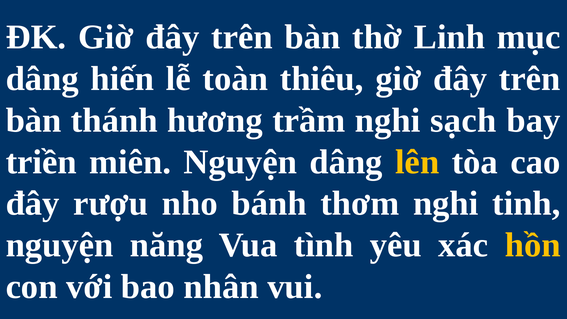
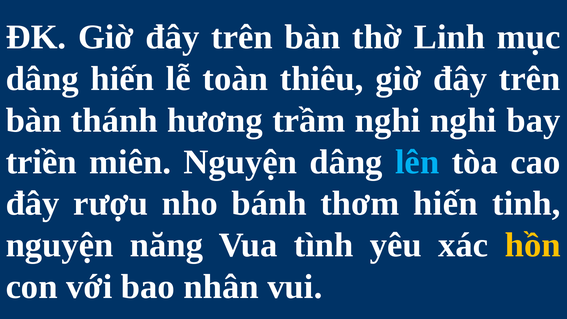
nghi sạch: sạch -> nghi (463, 120)
lên colour: yellow -> light blue (417, 162)
thơm nghi: nghi -> hiến (446, 203)
